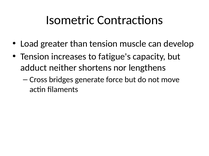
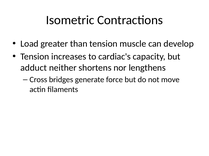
fatigue's: fatigue's -> cardiac's (115, 57)
